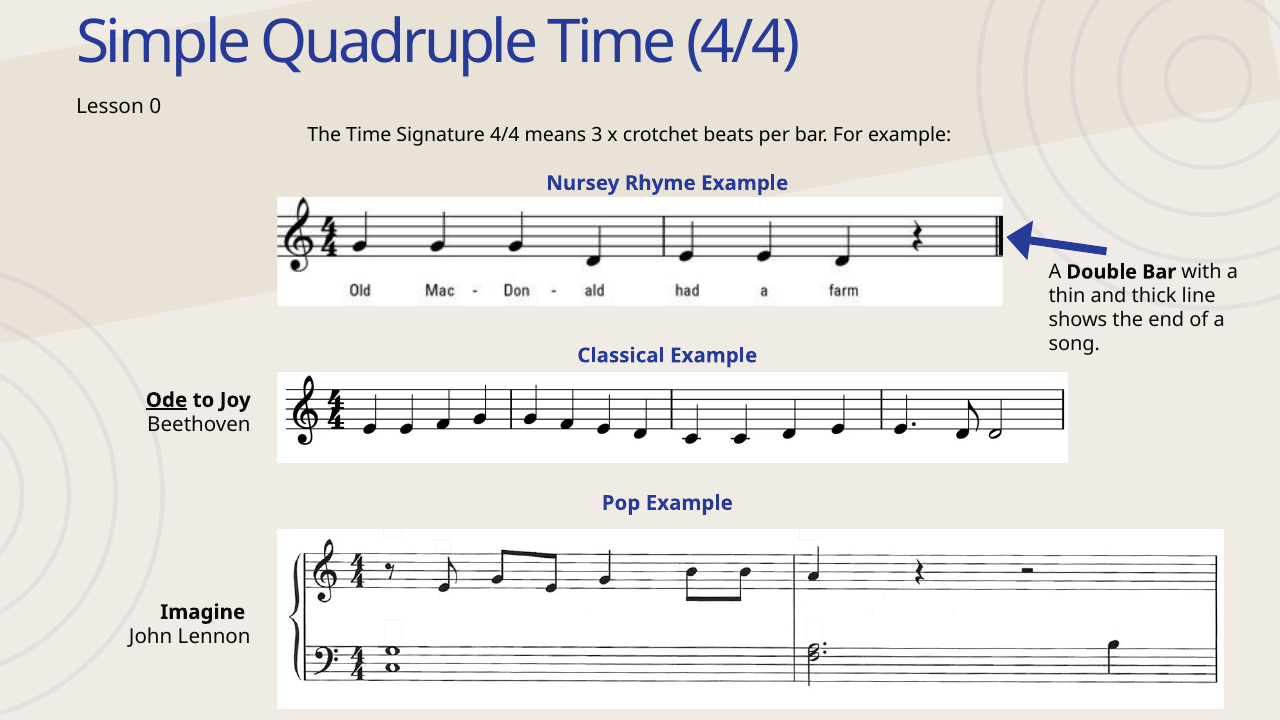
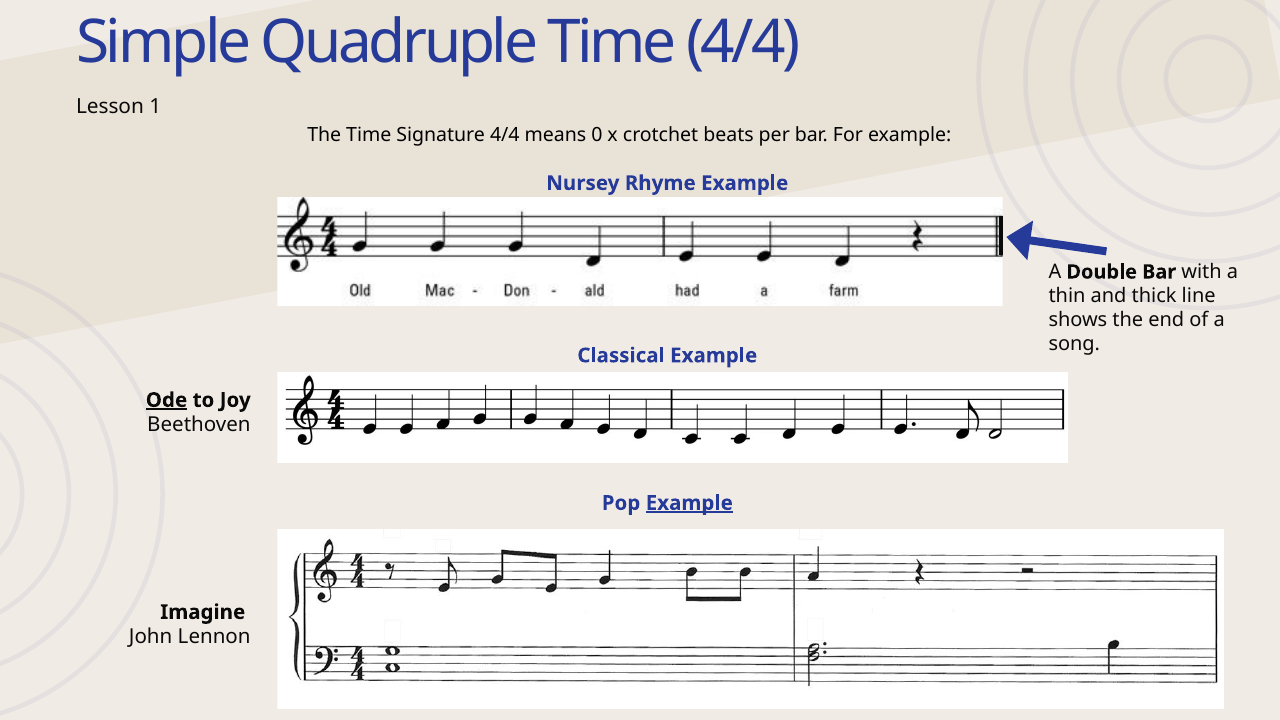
0: 0 -> 1 (155, 107)
3: 3 -> 0 (597, 135)
Example underline: none -> present (689, 503)
